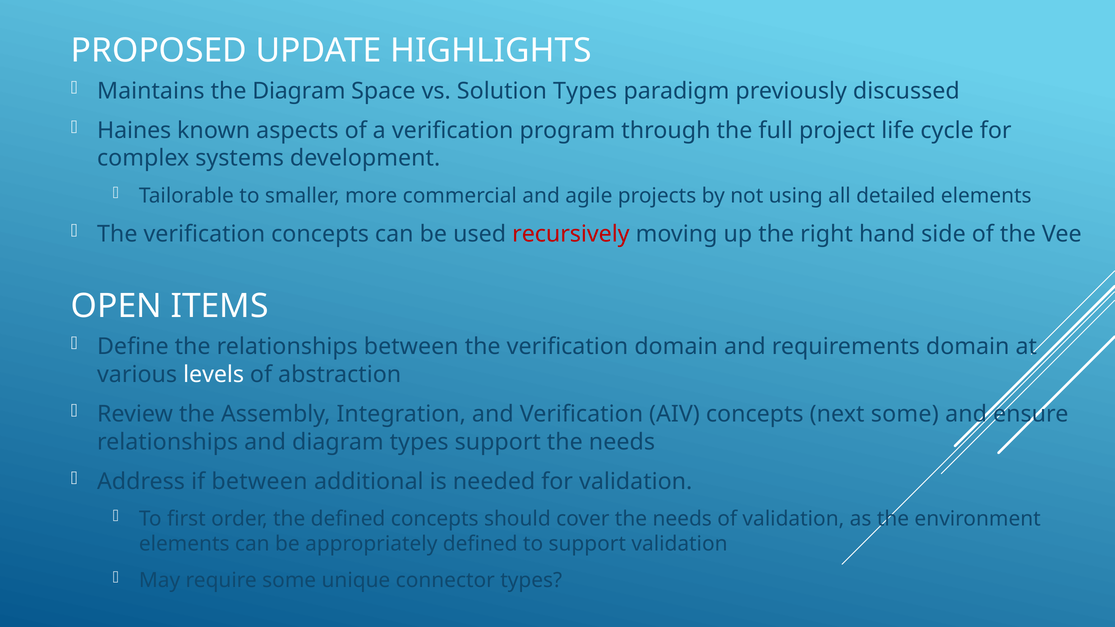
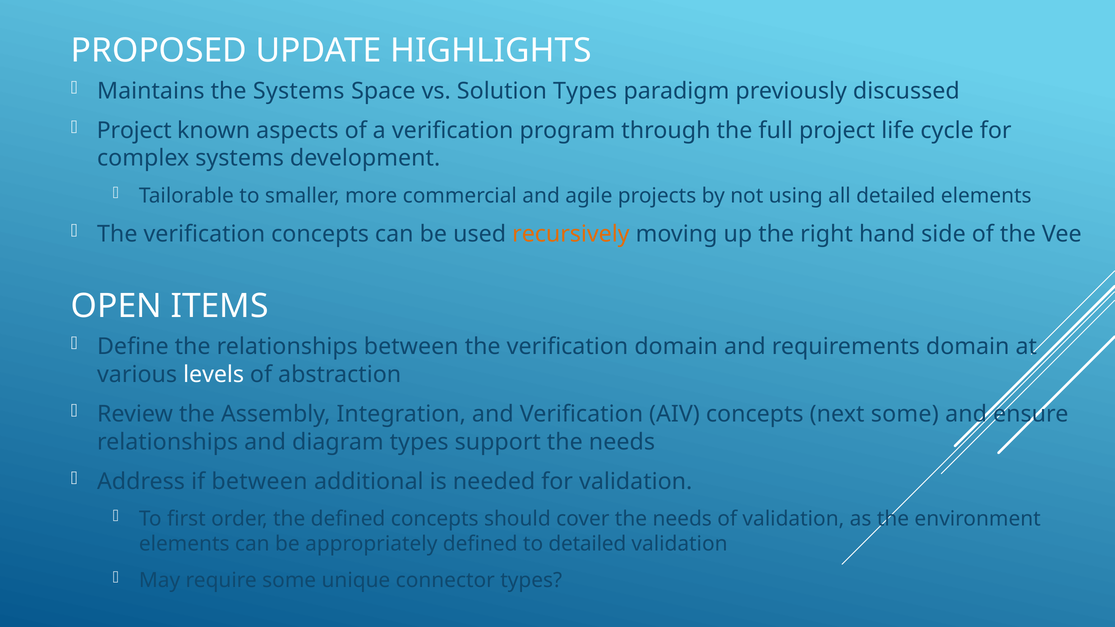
the Diagram: Diagram -> Systems (299, 91)
Haines: Haines -> Project (134, 130)
recursively colour: red -> orange (571, 234)
to support: support -> detailed (587, 544)
